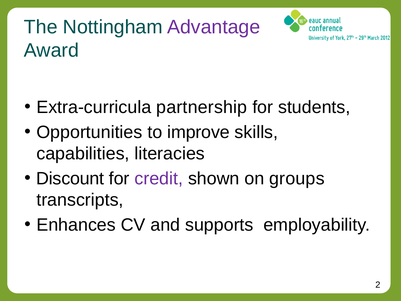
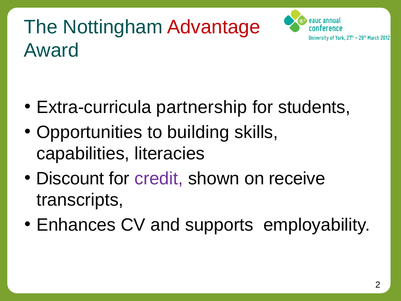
Advantage colour: purple -> red (214, 27)
improve: improve -> building (198, 132)
groups: groups -> receive (297, 178)
